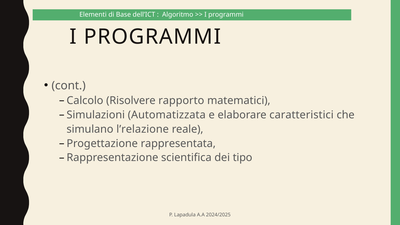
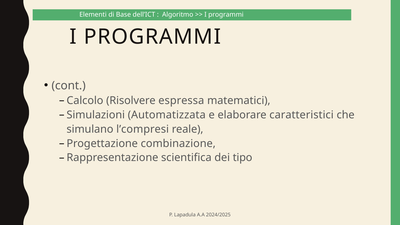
rapporto: rapporto -> espressa (181, 100)
l’relazione: l’relazione -> l’compresi (143, 129)
rappresentata: rappresentata -> combinazione (178, 143)
